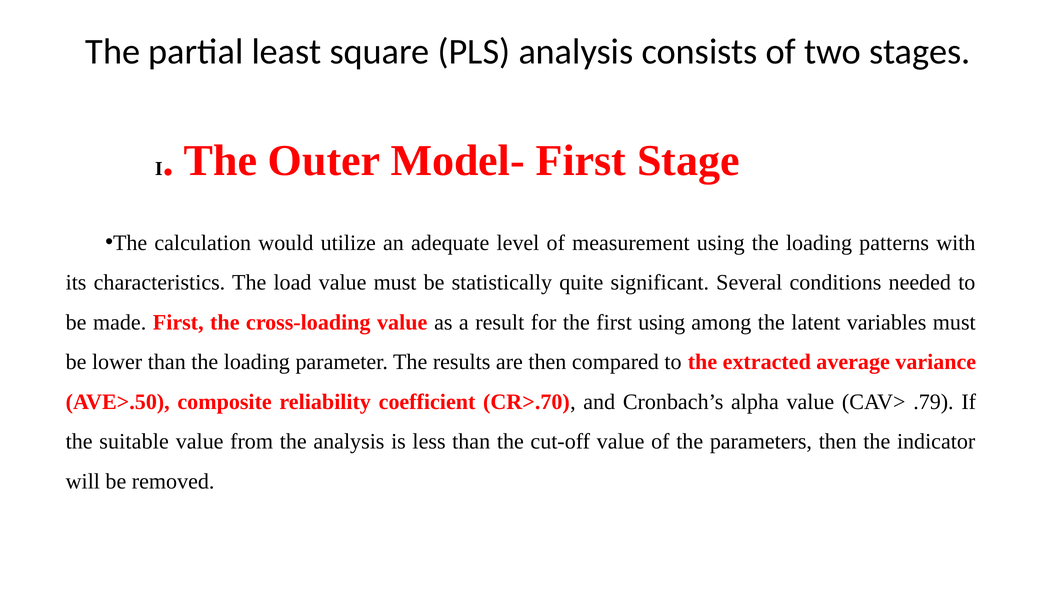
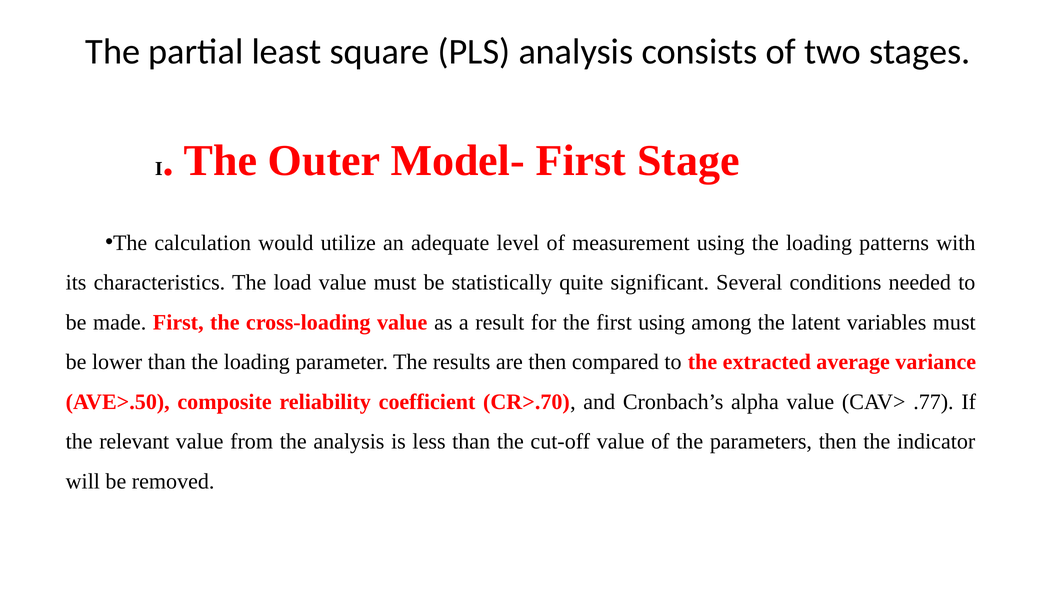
.79: .79 -> .77 (933, 402)
suitable: suitable -> relevant (134, 441)
